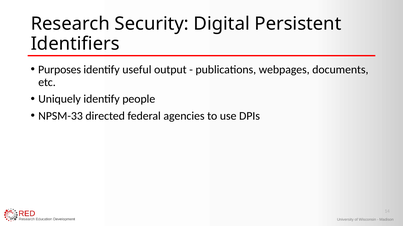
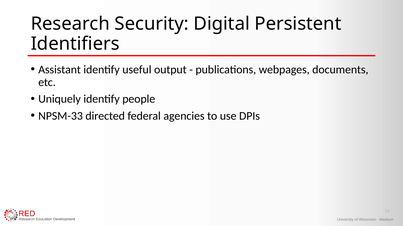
Purposes: Purposes -> Assistant (60, 70)
